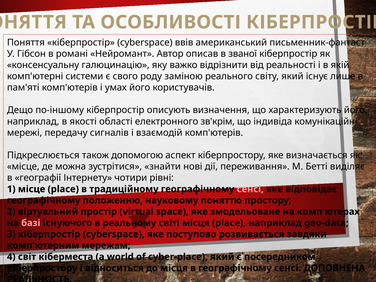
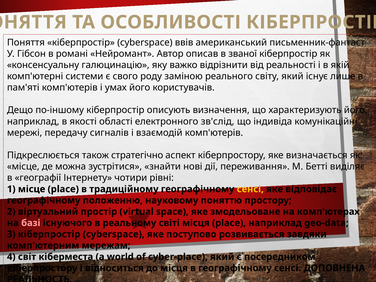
зв'крім: зв'крім -> зв'слід (218, 121)
допомогою: допомогою -> стратегічно (137, 155)
сенсі colour: pink -> yellow (250, 189)
